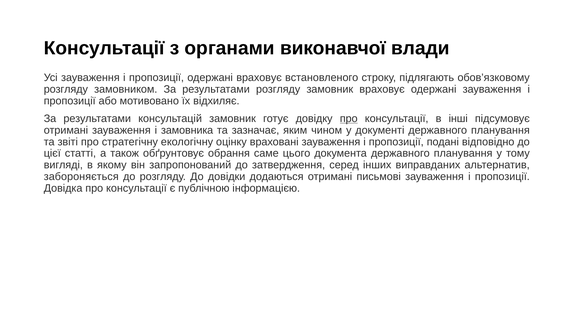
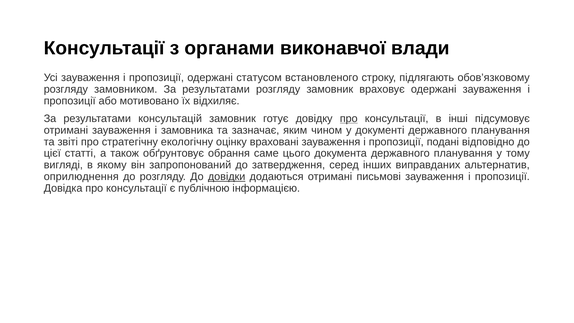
одержані враховує: враховує -> статусом (259, 78)
забороняється: забороняється -> оприлюднення (81, 177)
довідки underline: none -> present (227, 177)
